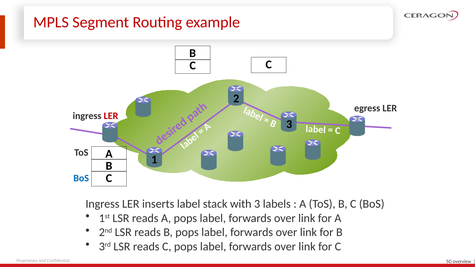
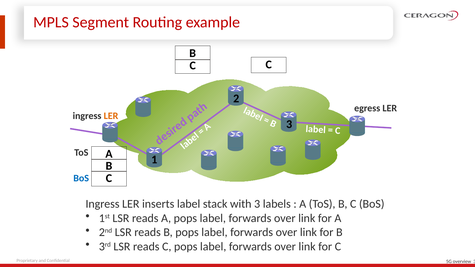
LER colour: red -> orange (111, 116)
